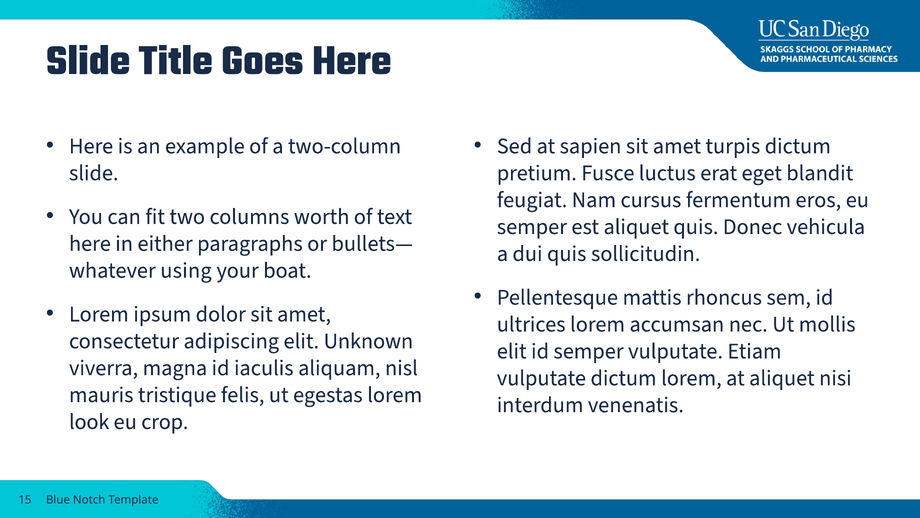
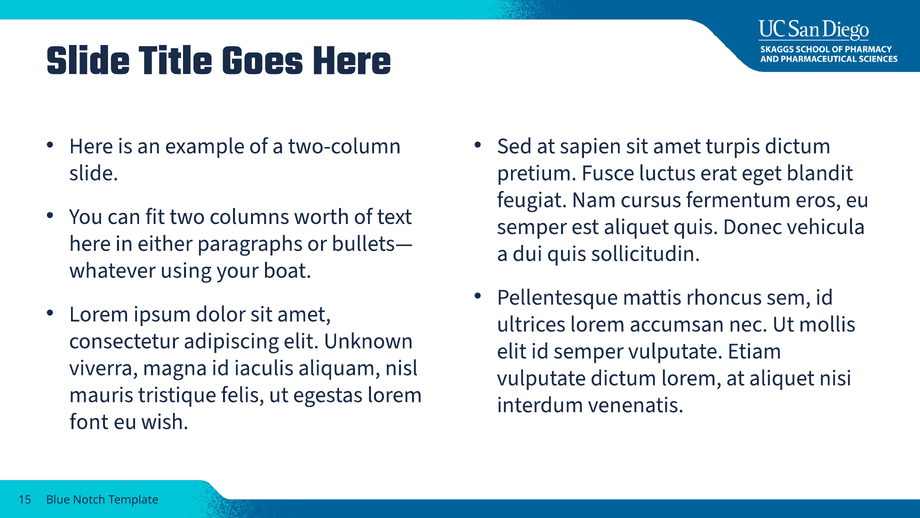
look: look -> font (89, 421)
crop: crop -> wish (165, 421)
